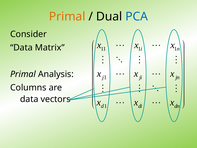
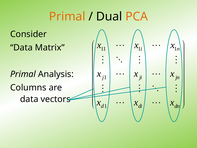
PCA colour: blue -> orange (137, 16)
